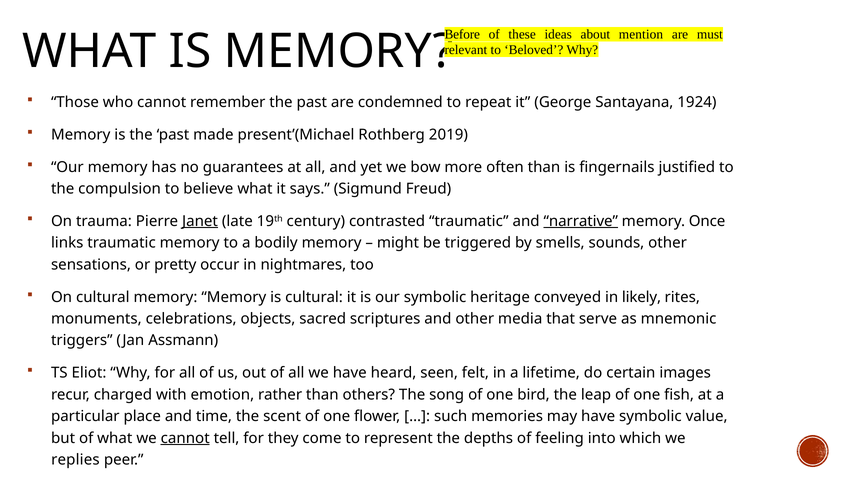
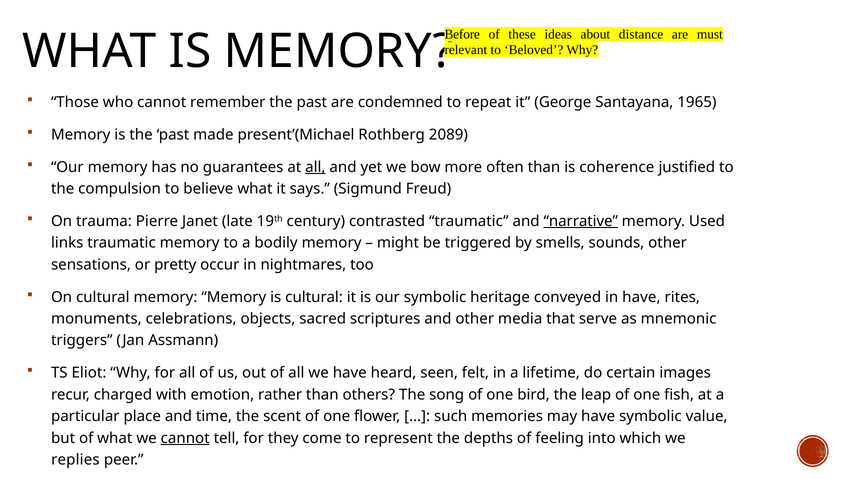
mention: mention -> distance (641, 34)
1924: 1924 -> 1965 (697, 102)
2019: 2019 -> 2089 (448, 135)
all underline: none -> present (315, 167)
fingernails: fingernails -> coherence (617, 167)
Janet underline: present -> none (200, 221)
Once: Once -> Used (707, 221)
in likely: likely -> have (641, 297)
